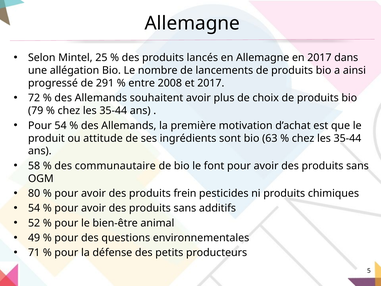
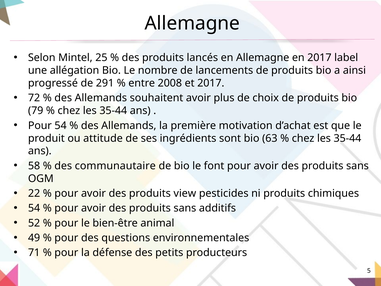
dans: dans -> label (346, 58)
80: 80 -> 22 (34, 193)
frein: frein -> view (185, 193)
